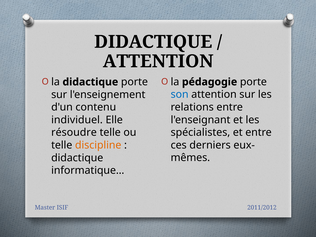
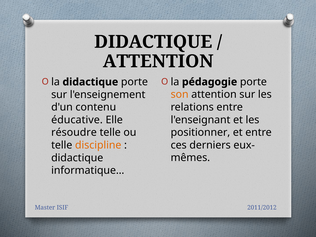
son colour: blue -> orange (180, 95)
individuel: individuel -> éducative (77, 120)
spécialistes: spécialistes -> positionner (200, 132)
